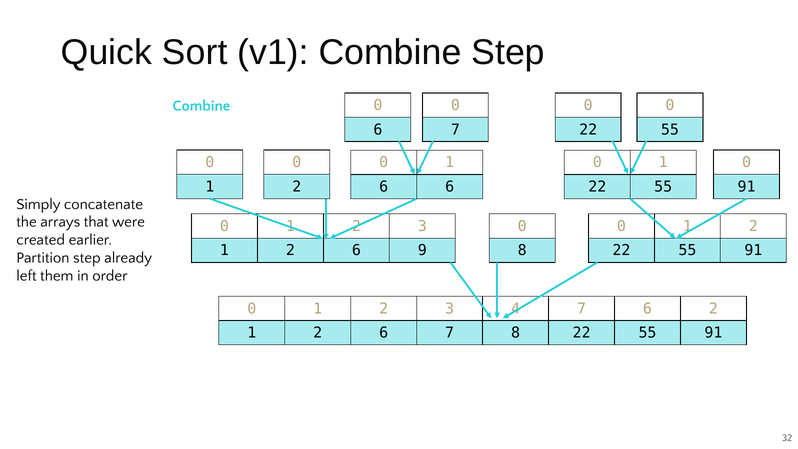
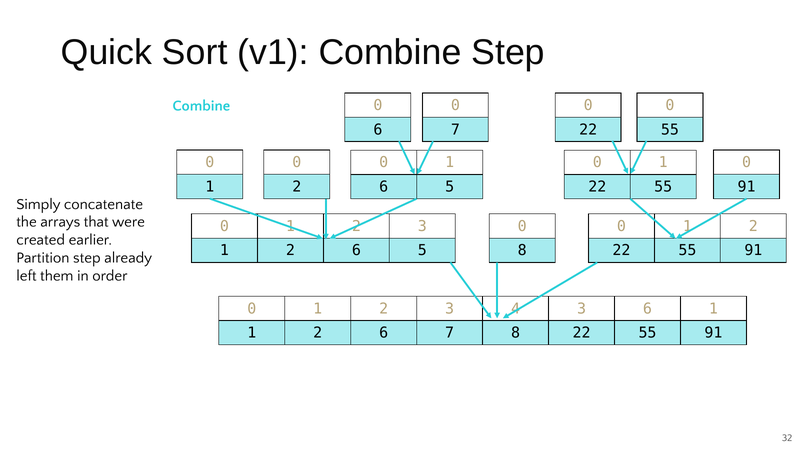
6: 6 -> 5 (450, 187)
2 6 9: 9 -> 5 (422, 250)
4 7: 7 -> 3 (582, 309)
6 2: 2 -> 1 (713, 309)
